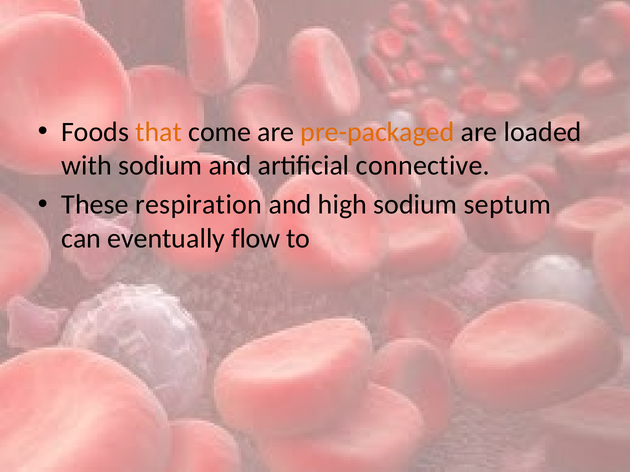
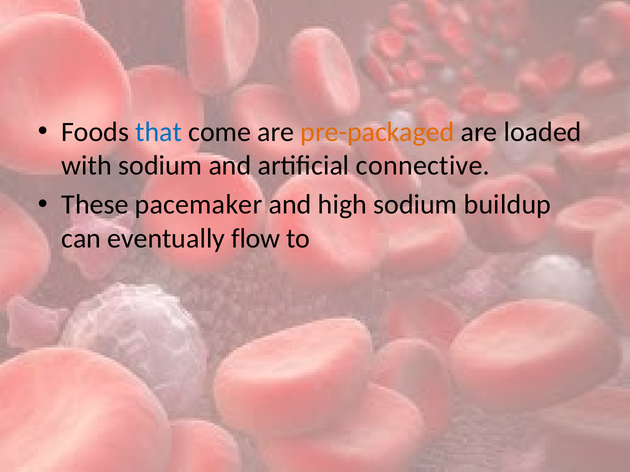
that colour: orange -> blue (159, 132)
respiration: respiration -> pacemaker (199, 205)
septum: septum -> buildup (507, 205)
